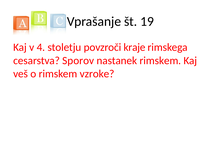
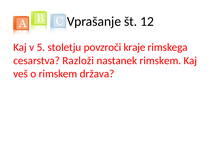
19: 19 -> 12 (147, 21)
4: 4 -> 5 (41, 47)
Sporov: Sporov -> Razloži (78, 60)
vzroke: vzroke -> država (97, 74)
